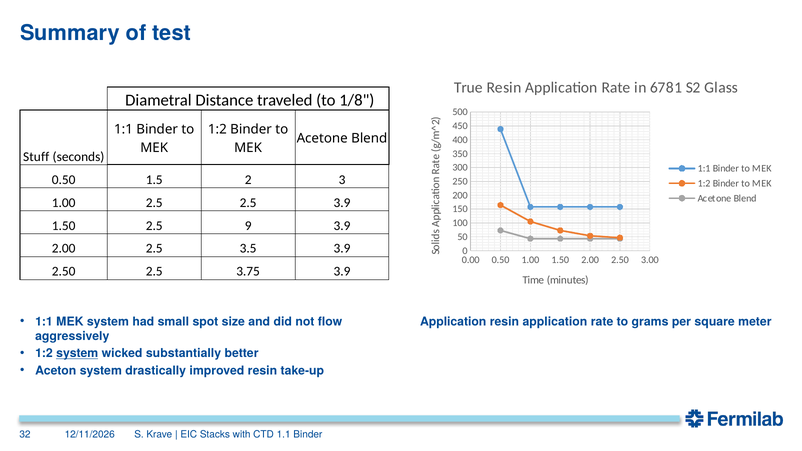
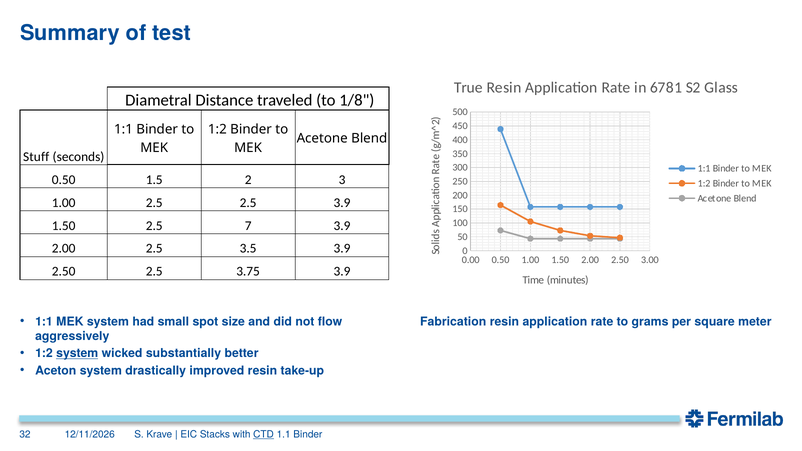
9: 9 -> 7 (248, 226)
Application: Application -> Fabrication (453, 322)
CTD underline: none -> present (264, 435)
